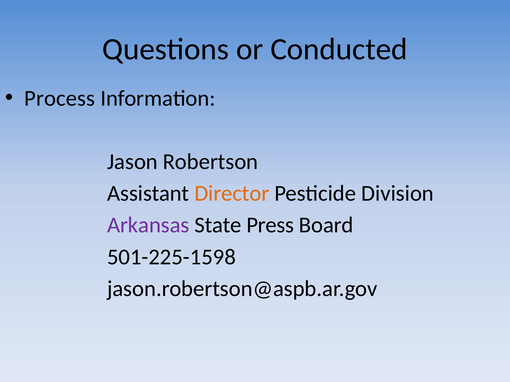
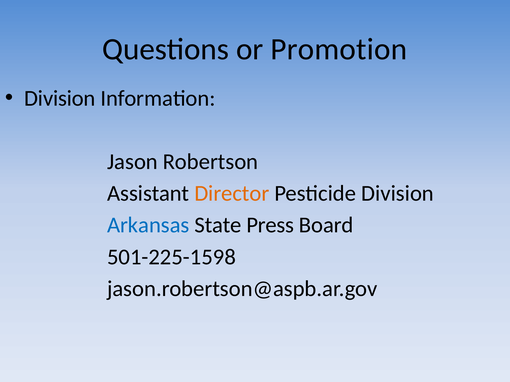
Conducted: Conducted -> Promotion (339, 49)
Process: Process -> Division (60, 98)
Arkansas colour: purple -> blue (148, 225)
